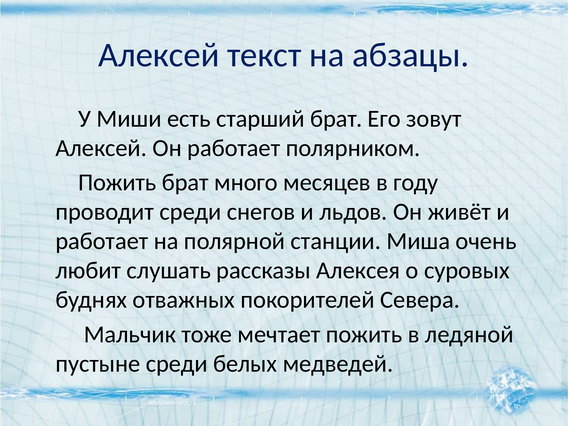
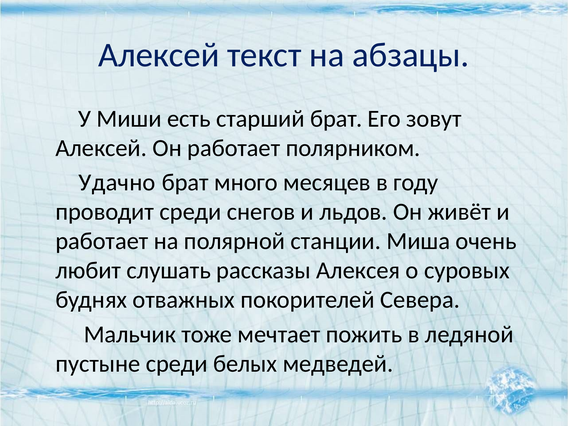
Пожить: Пожить -> Удачно (117, 182)
